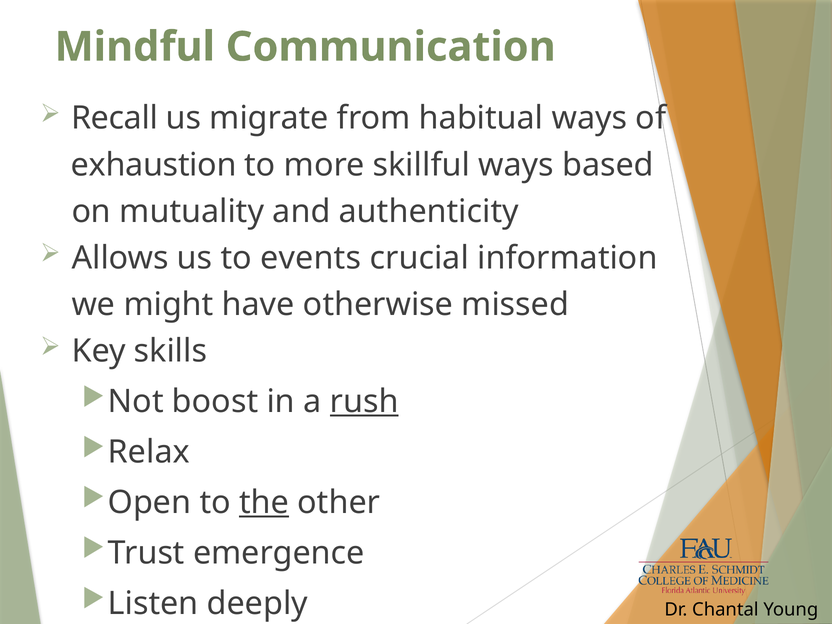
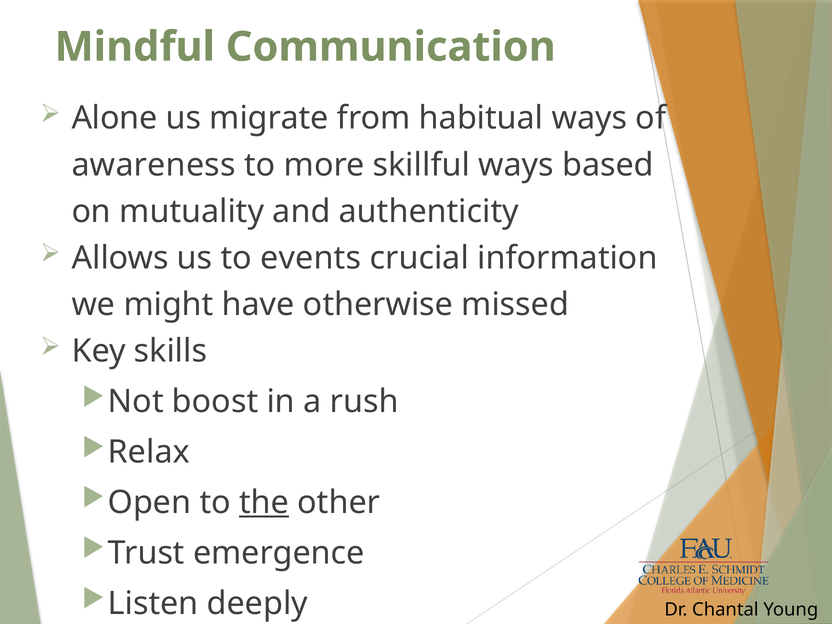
Recall: Recall -> Alone (115, 118)
exhaustion: exhaustion -> awareness (154, 165)
rush underline: present -> none (364, 402)
